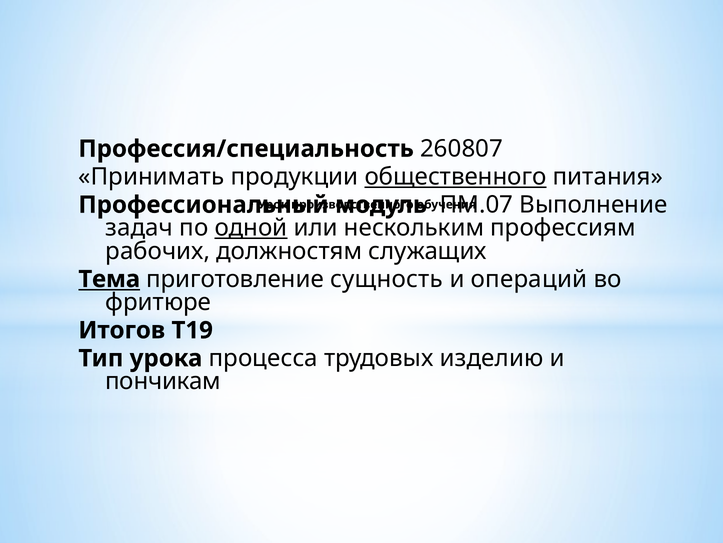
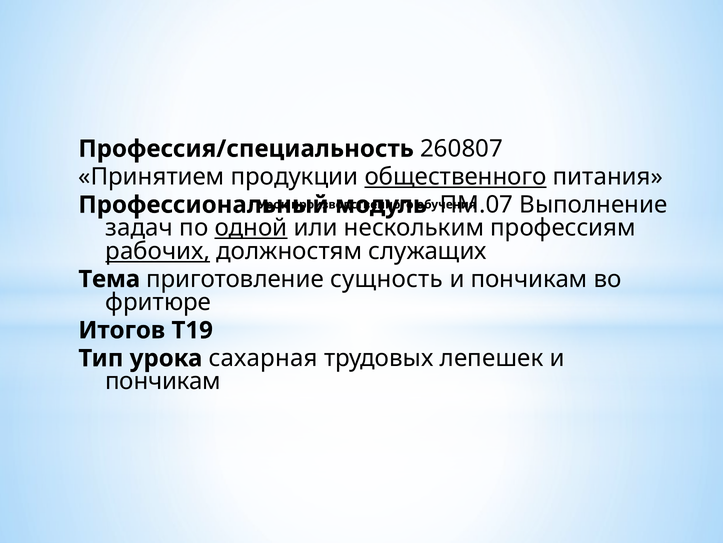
Принимать: Принимать -> Принятием (151, 177)
рабочих underline: none -> present (158, 251)
Тема underline: present -> none (109, 279)
операций: операций -> пончикам (529, 279)
процесса: процесса -> сахарная (263, 358)
изделию: изделию -> лепешек (492, 358)
